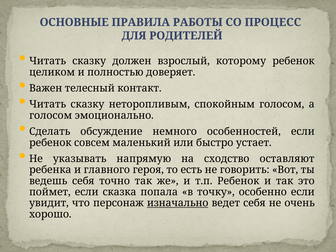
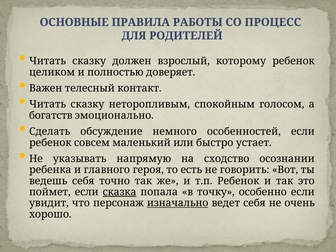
голосом: голосом -> богатств (51, 115)
оставляют: оставляют -> осознании (287, 159)
сказка underline: none -> present (119, 192)
